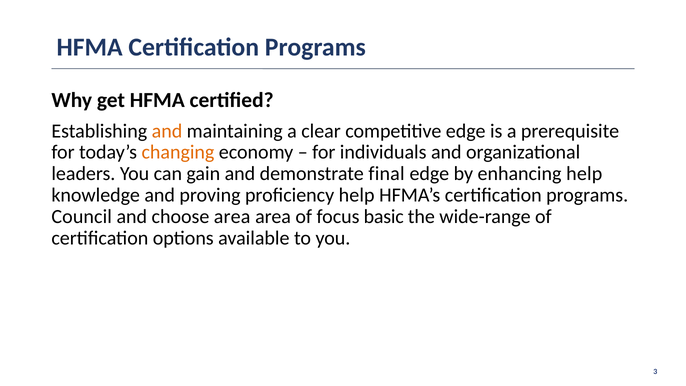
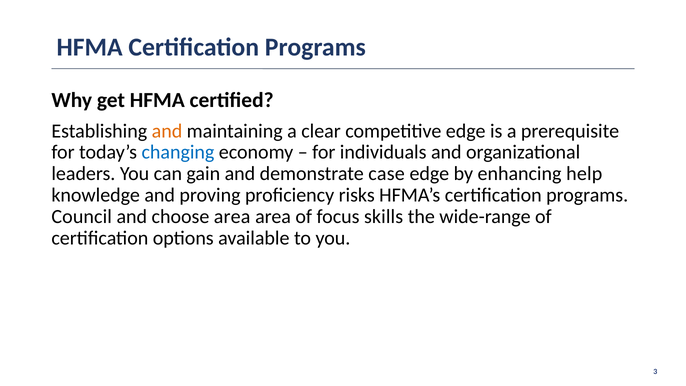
changing colour: orange -> blue (178, 152)
final: final -> case (387, 174)
proficiency help: help -> risks (357, 195)
basic: basic -> skills (384, 217)
